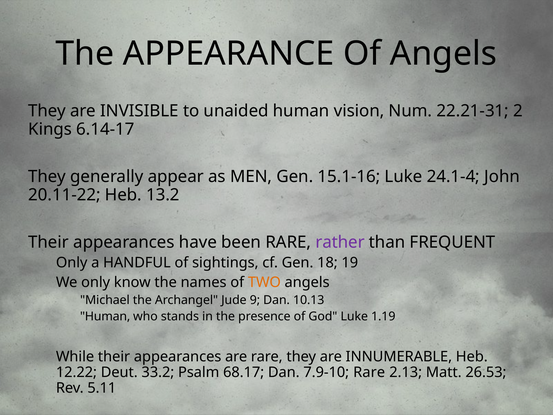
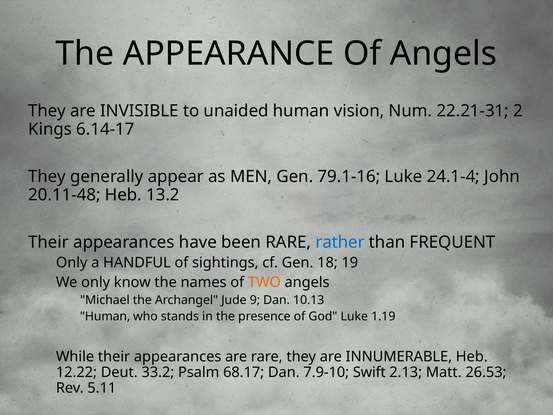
15.1-16: 15.1-16 -> 79.1-16 (349, 176)
20.11-22: 20.11-22 -> 20.11-48 (64, 195)
rather colour: purple -> blue (340, 242)
7.9-10 Rare: Rare -> Swift (369, 372)
